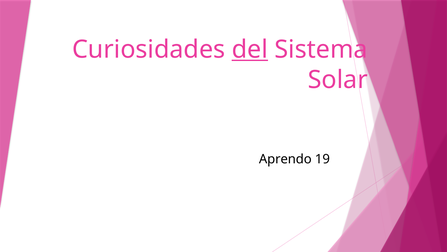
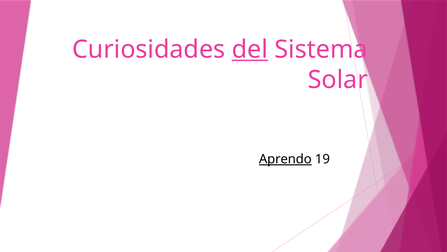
Aprendo underline: none -> present (285, 159)
